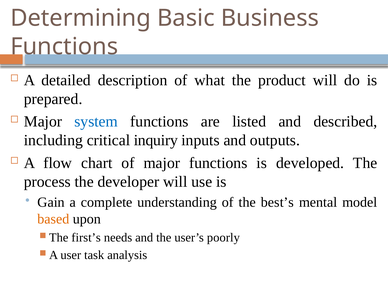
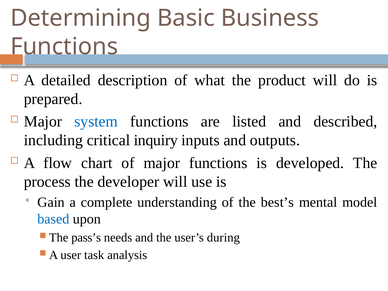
based colour: orange -> blue (53, 219)
first’s: first’s -> pass’s (86, 237)
poorly: poorly -> during (223, 237)
